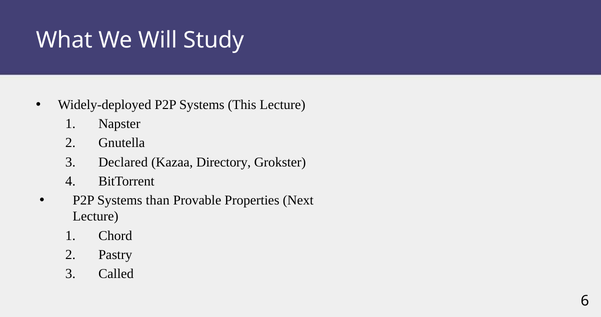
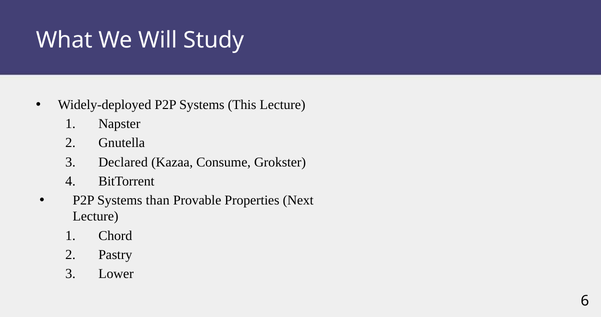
Directory: Directory -> Consume (224, 162)
Called: Called -> Lower (116, 274)
